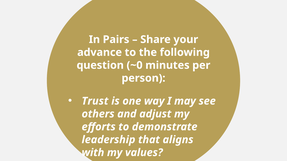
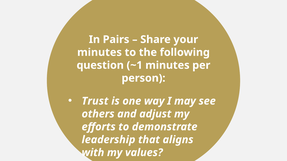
advance: advance -> minutes (100, 52)
~0: ~0 -> ~1 (135, 65)
